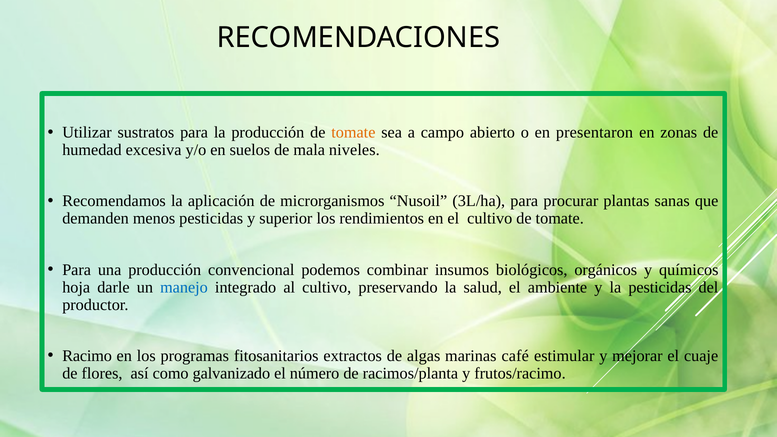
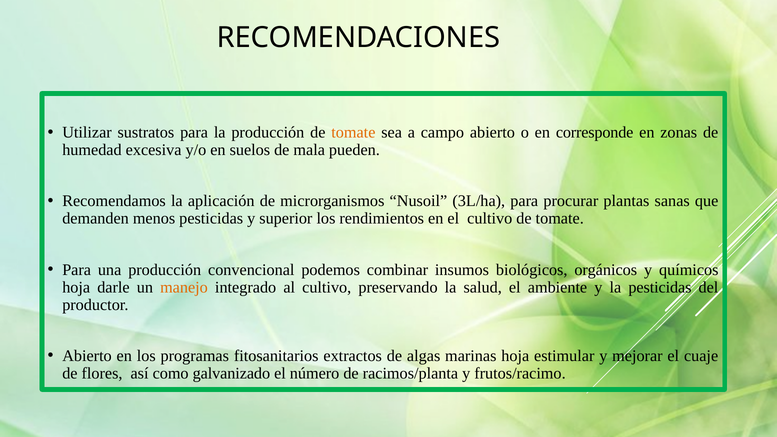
presentaron: presentaron -> corresponde (595, 132)
niveles: niveles -> pueden (354, 150)
manejo colour: blue -> orange (184, 287)
Racimo: Racimo -> Abierto (87, 356)
marinas café: café -> hoja (515, 356)
